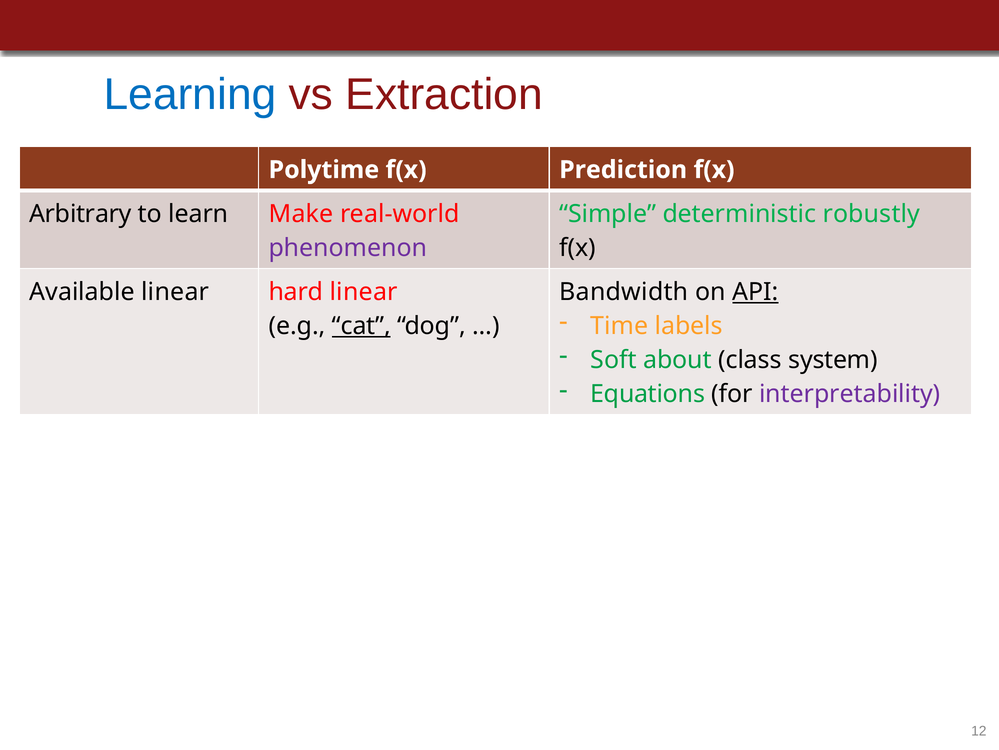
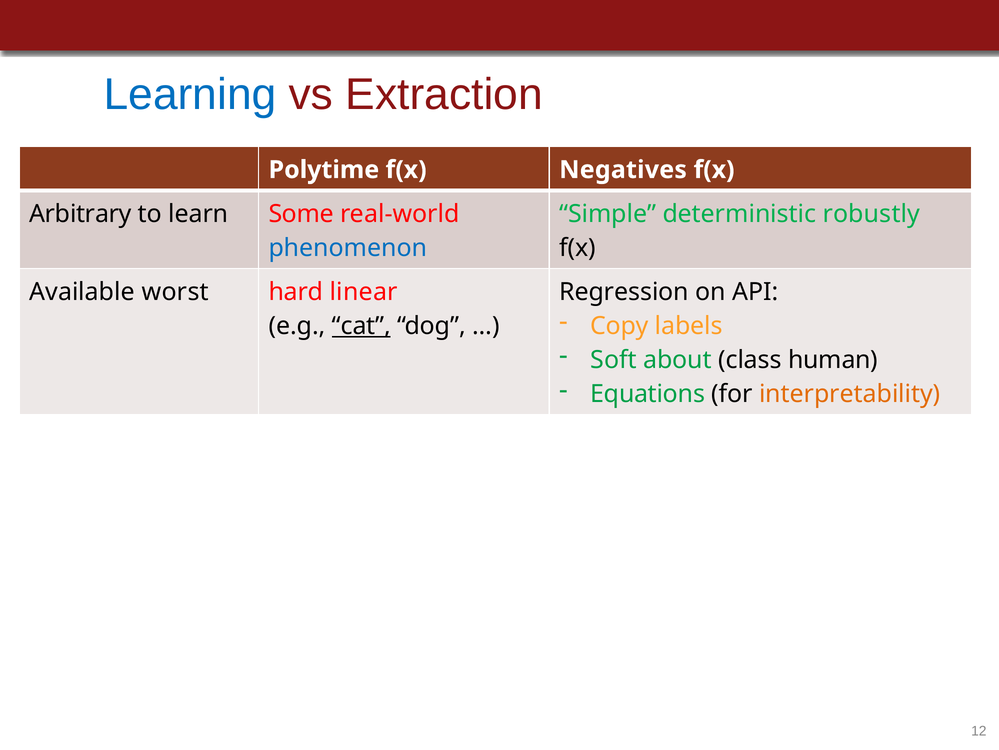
Prediction: Prediction -> Negatives (623, 170)
Make: Make -> Some (301, 214)
phenomenon colour: purple -> blue (348, 248)
Available linear: linear -> worst (175, 292)
Bandwidth: Bandwidth -> Regression (624, 292)
API underline: present -> none (755, 292)
Time: Time -> Copy (619, 326)
system: system -> human (833, 360)
interpretability colour: purple -> orange (850, 394)
